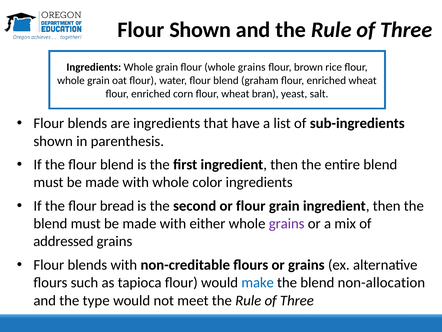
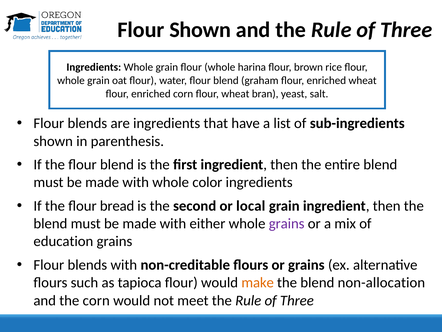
flour whole grains: grains -> harina (252, 67)
or flour: flour -> local (251, 206)
addressed: addressed -> education (63, 241)
make colour: blue -> orange (258, 282)
the type: type -> corn (96, 300)
